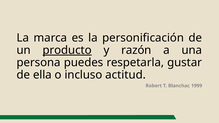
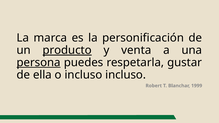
razón: razón -> venta (136, 50)
persona underline: none -> present (39, 63)
incluso actitud: actitud -> incluso (126, 75)
